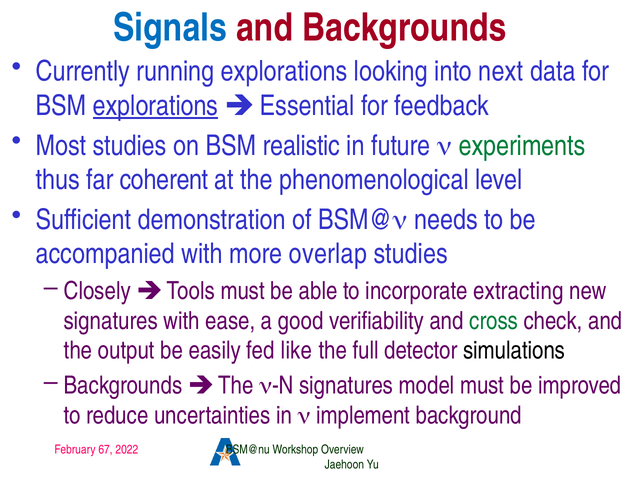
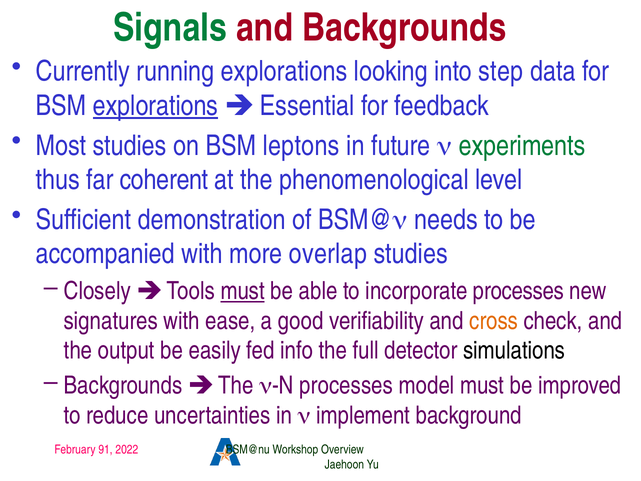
Signals colour: blue -> green (170, 28)
next: next -> step (501, 72)
realistic: realistic -> leptons (301, 146)
must underline: none -> present (243, 291)
incorporate extracting: extracting -> processes (518, 291)
cross colour: green -> orange (494, 321)
like: like -> info (297, 351)
n-N signatures: signatures -> processes (346, 385)
67: 67 -> 91 (105, 450)
